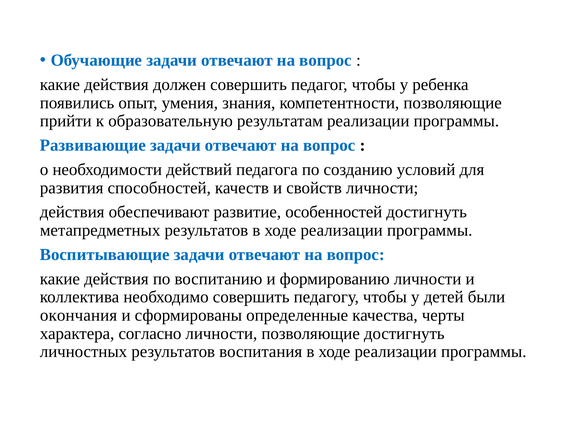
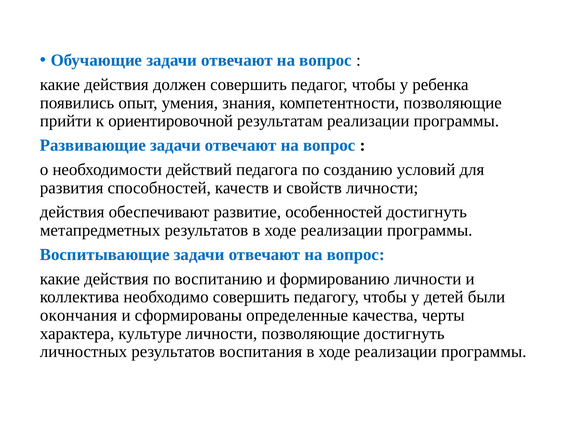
образовательную: образовательную -> ориентировочной (171, 121)
согласно: согласно -> культуре (150, 333)
